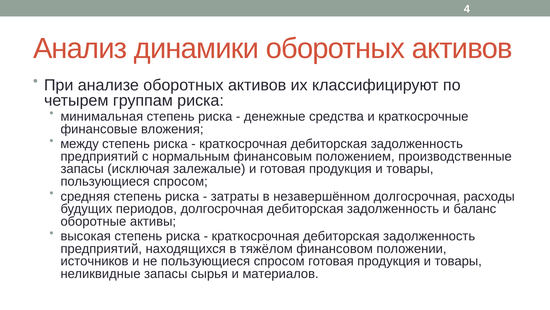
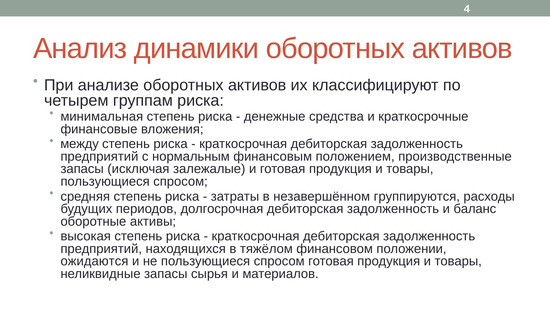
незавершённом долгосрочная: долгосрочная -> группируются (417, 196)
источников: источников -> ожидаются (94, 261)
